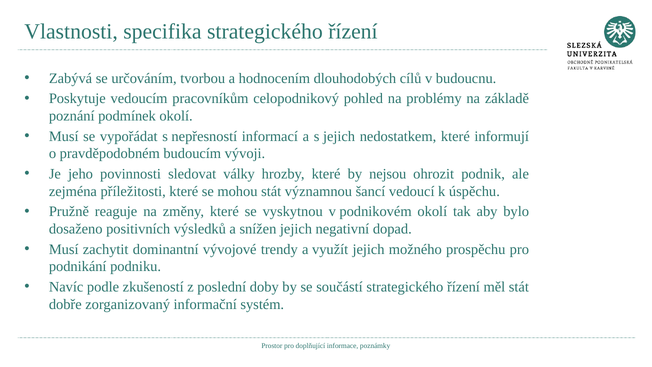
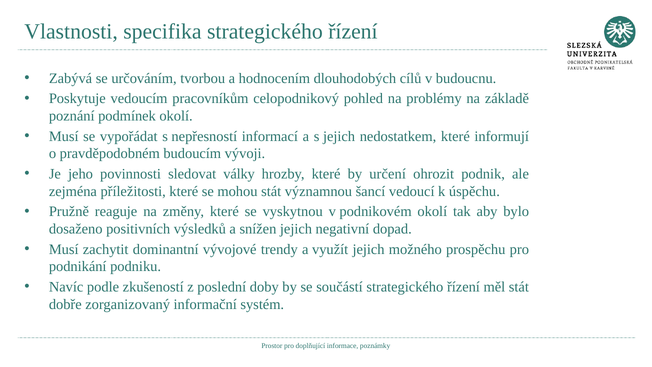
nejsou: nejsou -> určení (388, 174)
